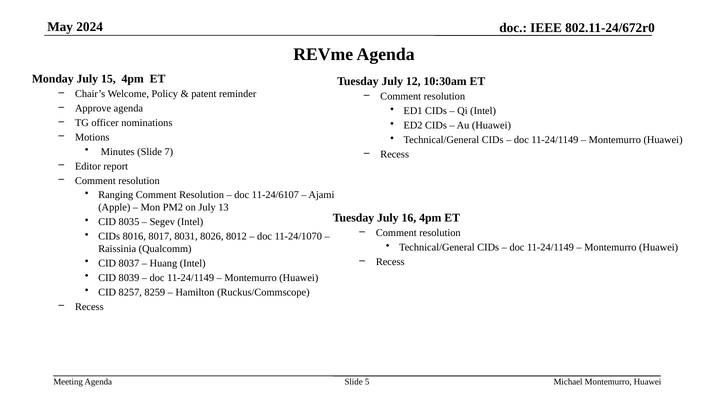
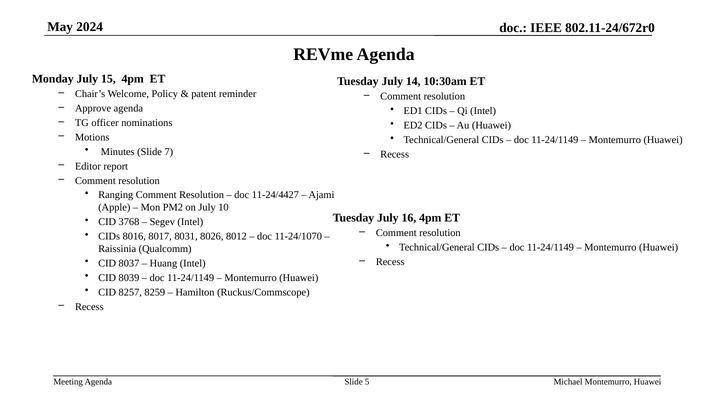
12: 12 -> 14 (413, 81)
11-24/6107: 11-24/6107 -> 11-24/4427 (275, 195)
13: 13 -> 10 (223, 208)
8035: 8035 -> 3768 (129, 222)
